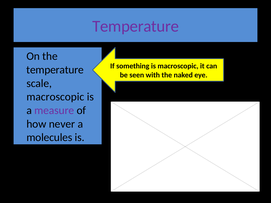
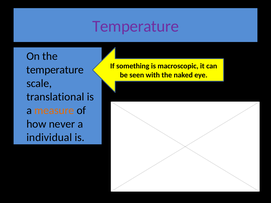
macroscopic: macroscopic -> translational (55, 97)
measure colour: purple -> orange (54, 111)
molecules: molecules -> individual (49, 138)
